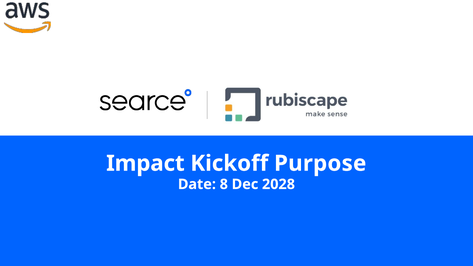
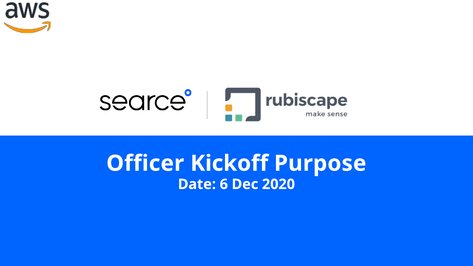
Impact: Impact -> Officer (145, 163)
8: 8 -> 6 (224, 184)
2028: 2028 -> 2020 (278, 184)
